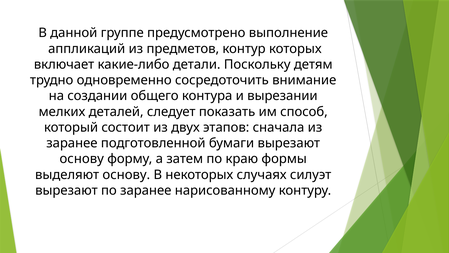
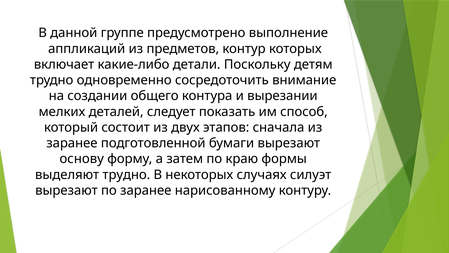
выделяют основу: основу -> трудно (126, 174)
